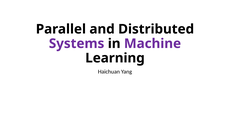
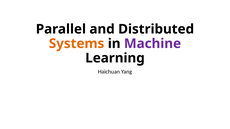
Systems colour: purple -> orange (77, 44)
